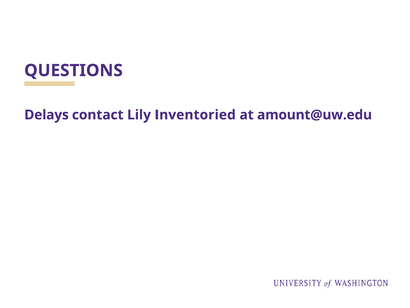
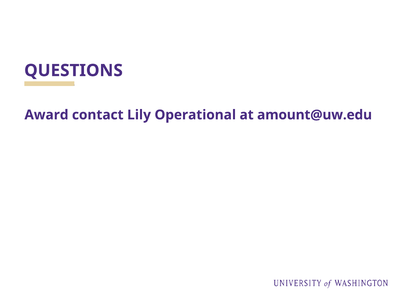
Delays: Delays -> Award (46, 115)
Inventoried: Inventoried -> Operational (195, 115)
